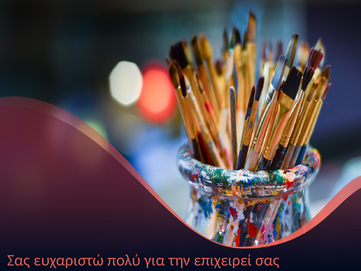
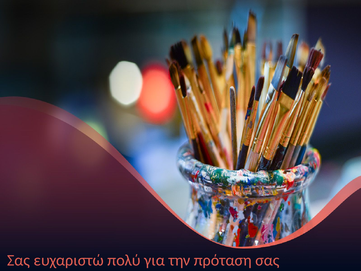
επιχειρεί: επιχειρεί -> πρόταση (223, 260)
